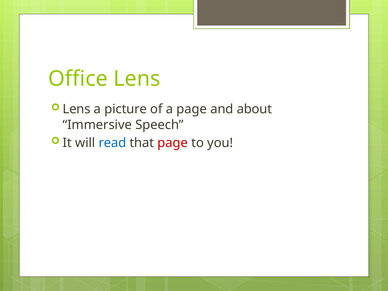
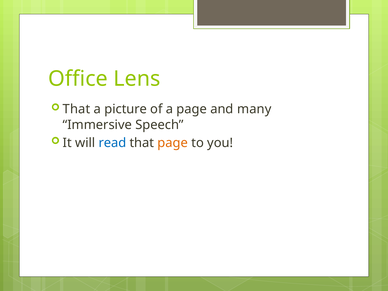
Lens: Lens -> That (76, 109)
about: about -> many (254, 109)
page colour: red -> orange (173, 143)
